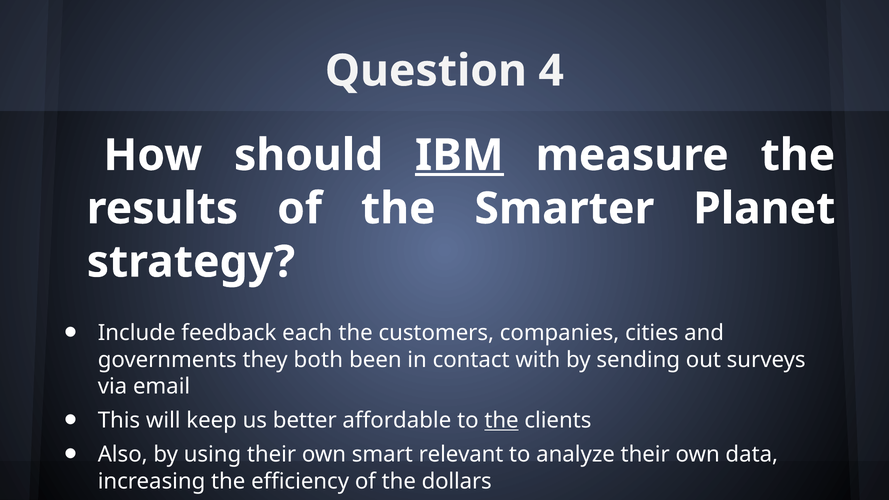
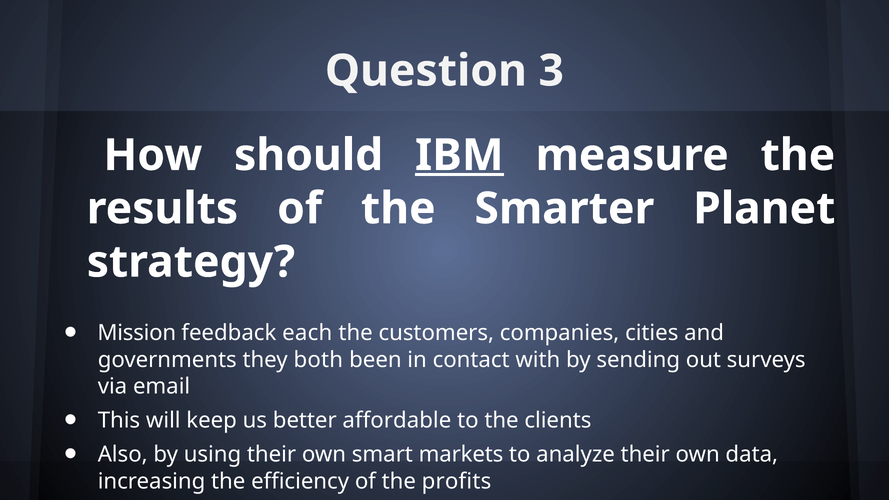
4: 4 -> 3 (551, 71)
Include: Include -> Mission (137, 333)
the underline: present -> none (502, 421)
relevant: relevant -> markets (461, 455)
dollars: dollars -> profits (457, 481)
